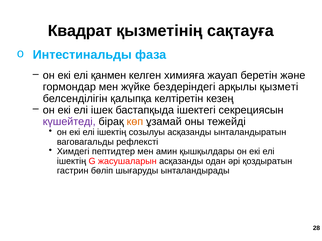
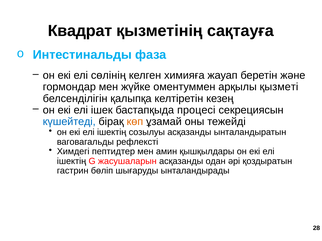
қанмен: қанмен -> сөлінің (108, 76)
бездеріндегі: бездеріндегі -> оментуммен (184, 87)
ішектегі: ішектегі -> процесі (196, 110)
күшейтеді colour: purple -> blue (69, 122)
